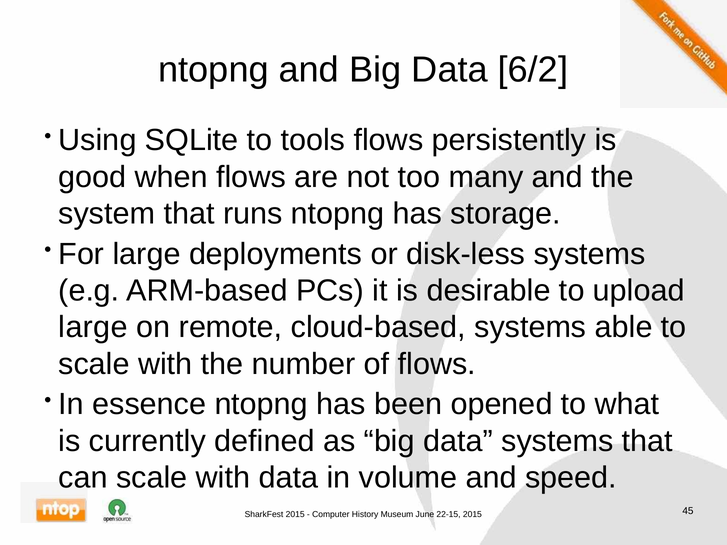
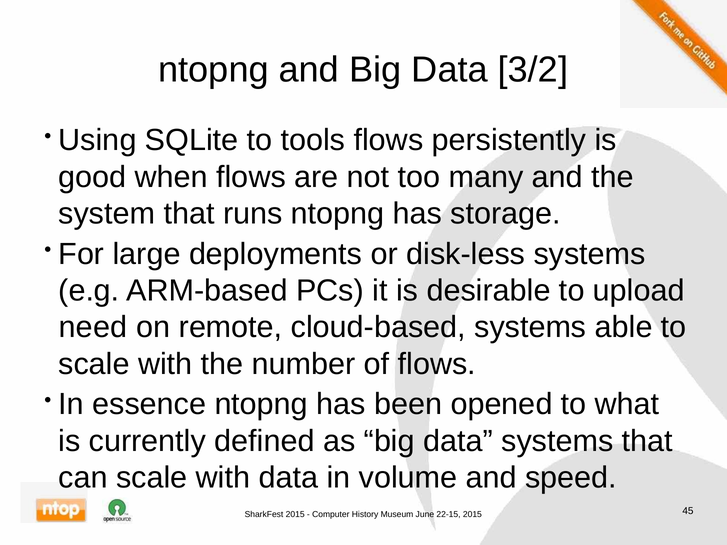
6/2: 6/2 -> 3/2 (533, 70)
large: large -> need (93, 327)
